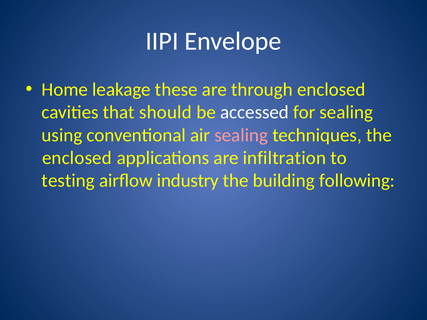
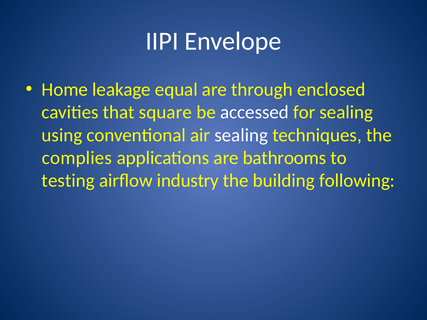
these: these -> equal (176, 90)
should: should -> square (165, 112)
sealing colour: pink -> white (241, 135)
enclosed: enclosed -> complies (77, 158)
infiltration: infiltration -> bathrooms (285, 158)
